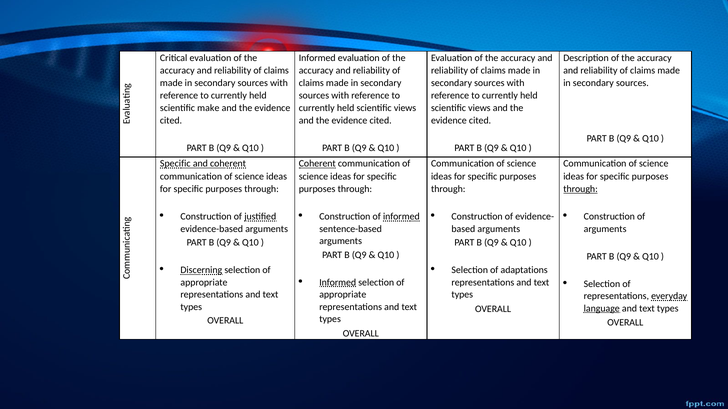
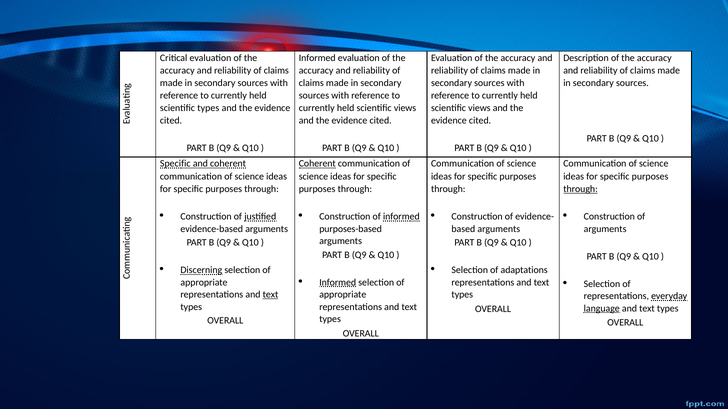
scientific make: make -> types (208, 108)
sentence-based: sentence-based -> purposes-based (351, 229)
text underline: none -> present (271, 295)
